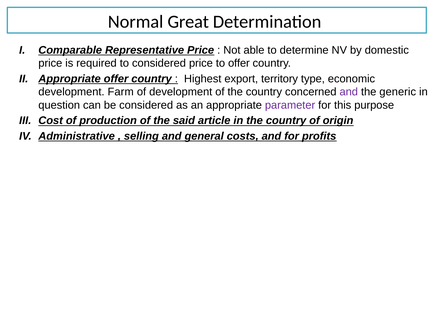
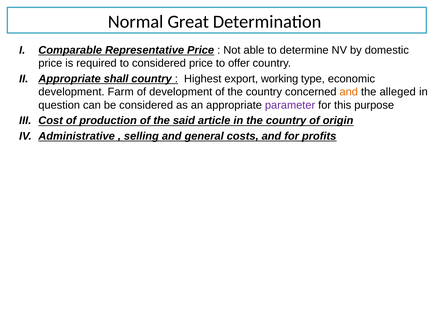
Appropriate offer: offer -> shall (116, 79)
territory: territory -> working (280, 79)
and colour: purple -> orange (349, 92)
generic: generic -> alleged (398, 92)
